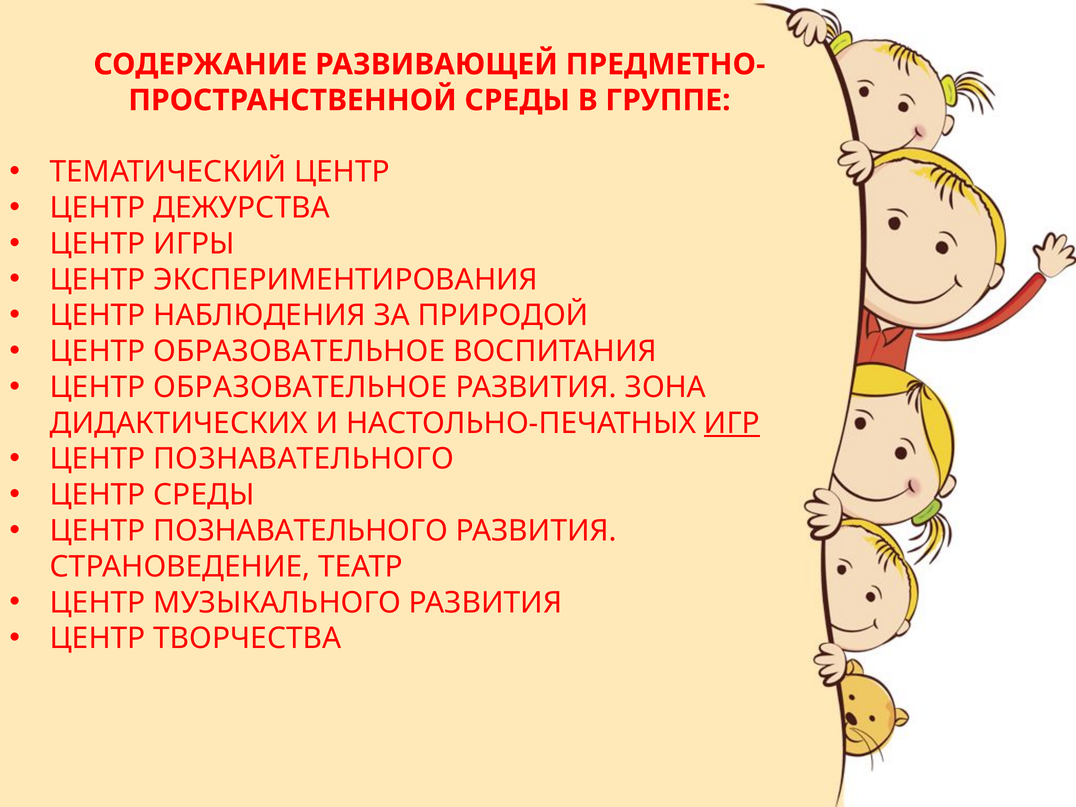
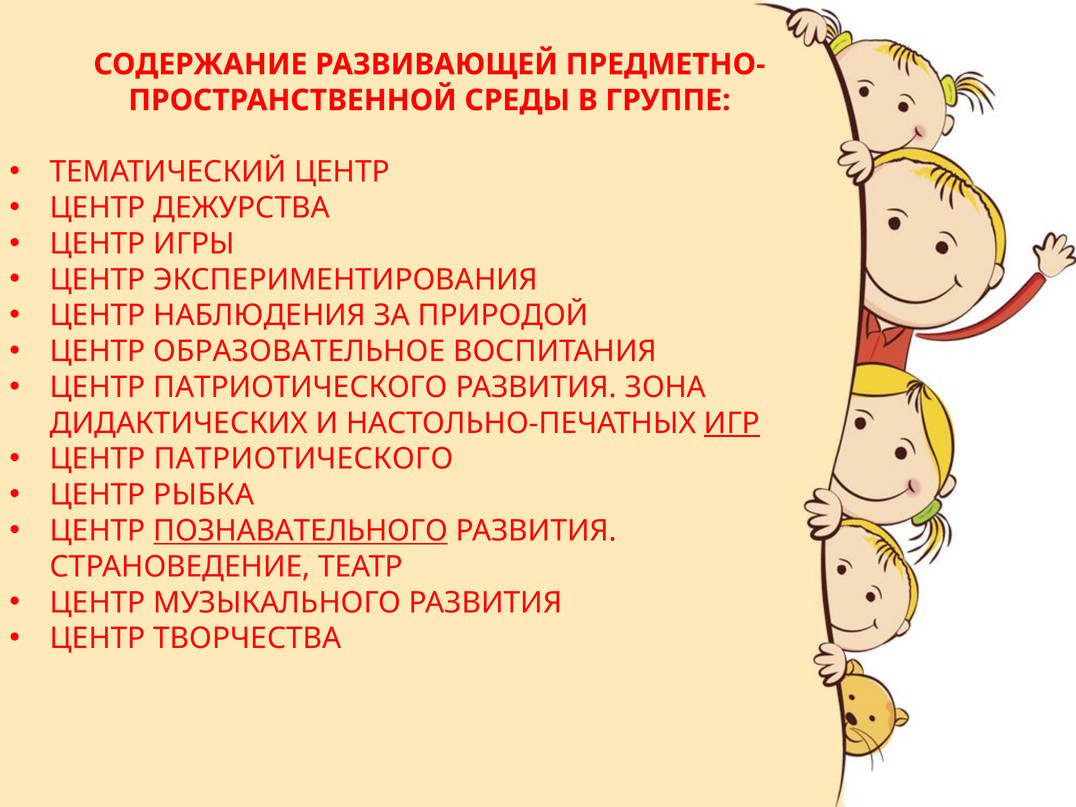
ОБРАЗОВАТЕЛЬНОЕ: ОБРАЗОВАТЕЛЬНОЕ -> ПАТРИОТИЧЕСКОГО (301, 387)
ПОЗНАВАТЕЛЬНОГО: ПОЗНАВАТЕЛЬНОГО -> ПАТРИОТИЧЕСКОГО (304, 459)
ЦЕНТР СРЕДЫ: СРЕДЫ -> РЫБКА (204, 495)
ПОЗНАВАТЕЛЬНОГО underline: none -> present (301, 531)
